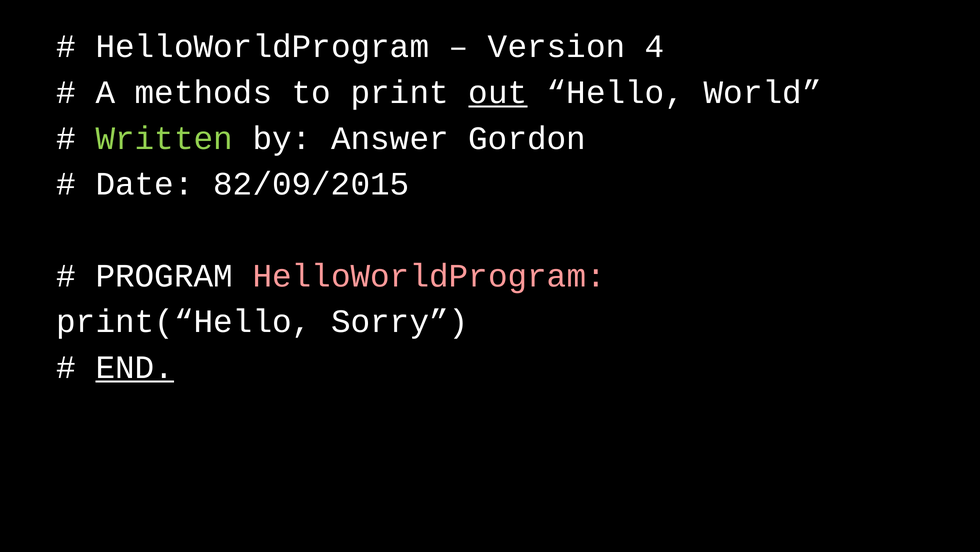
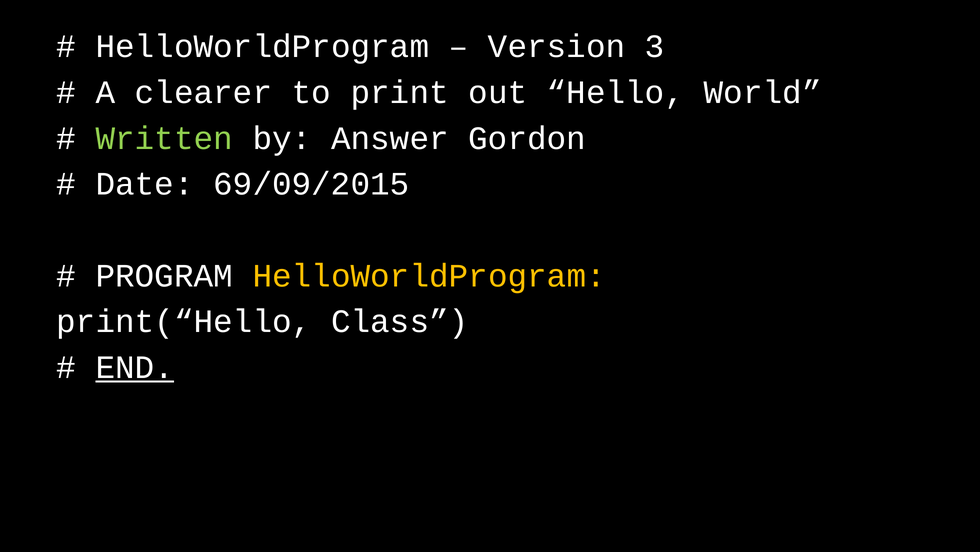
4: 4 -> 3 (655, 47)
methods: methods -> clearer (203, 92)
out underline: present -> none (498, 92)
82/09/2015: 82/09/2015 -> 69/09/2015 (311, 184)
HelloWorldProgram colour: pink -> yellow (429, 275)
Sorry: Sorry -> Class (400, 321)
